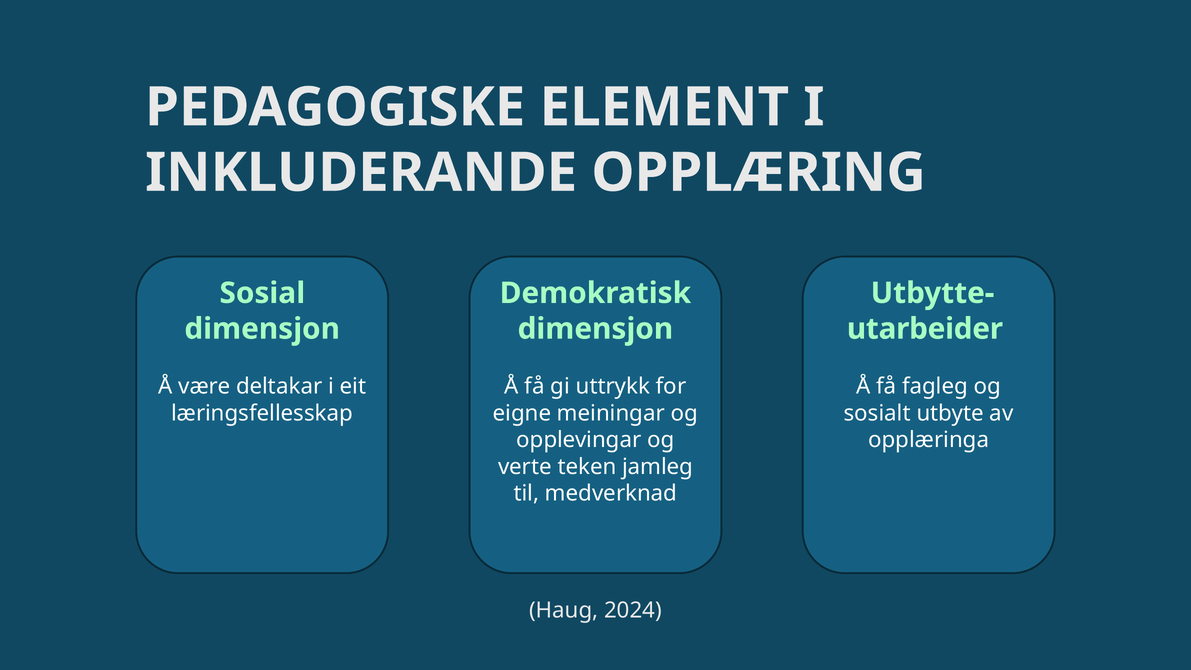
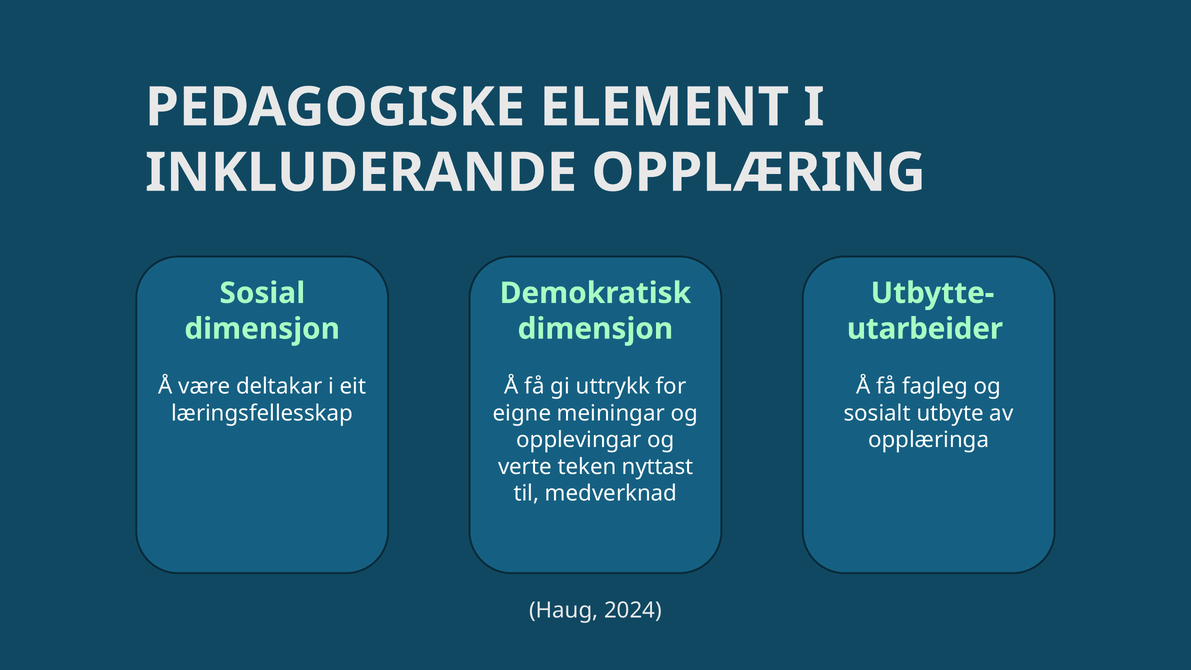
jamleg: jamleg -> nyttast (658, 467)
